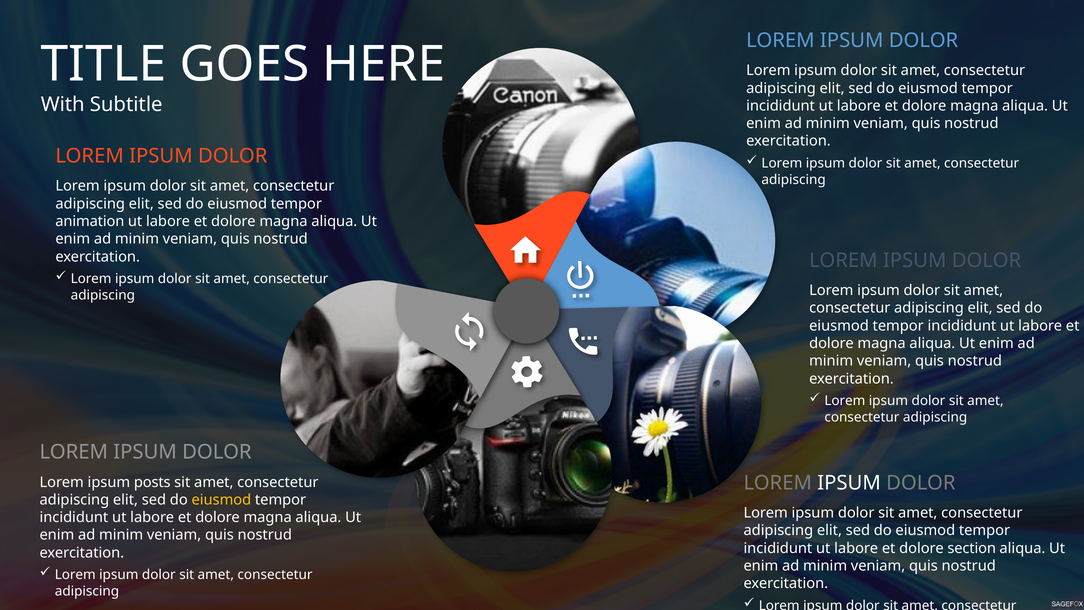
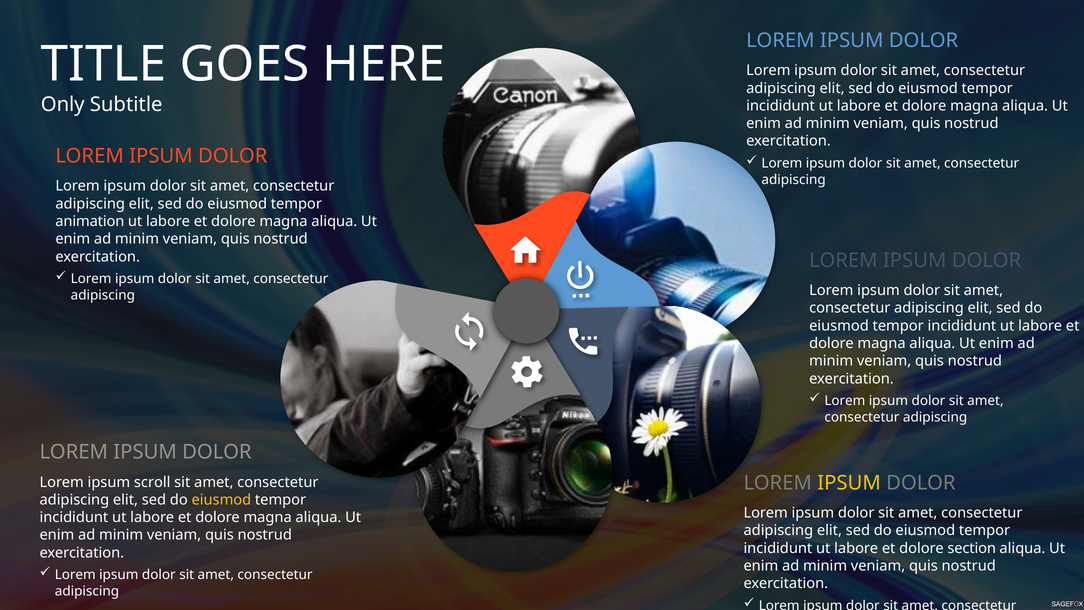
With: With -> Only (63, 104)
IPSUM colour: white -> yellow (849, 483)
posts: posts -> scroll (152, 482)
